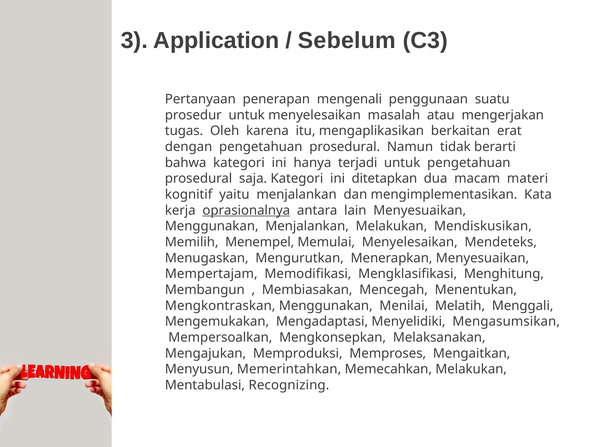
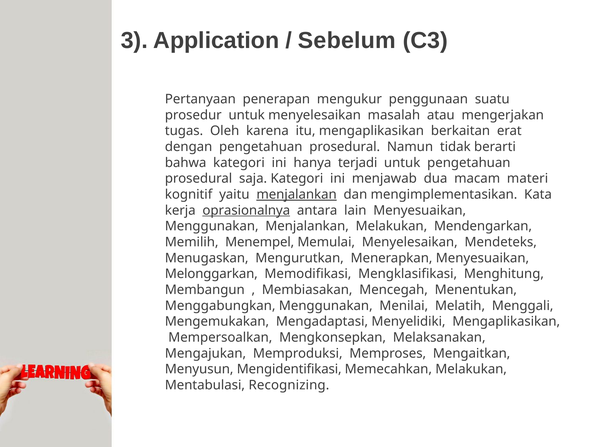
mengenali: mengenali -> mengukur (349, 99)
ditetapkan: ditetapkan -> menjawab (384, 179)
menjalankan underline: none -> present (297, 194)
Mendiskusikan: Mendiskusikan -> Mendengarkan (483, 226)
Mempertajam: Mempertajam -> Melonggarkan (211, 274)
Mengkontraskan: Mengkontraskan -> Menggabungkan (220, 306)
Menyelidiki Mengasumsikan: Mengasumsikan -> Mengaplikasikan (506, 322)
Memerintahkan: Memerintahkan -> Mengidentifikasi (289, 369)
